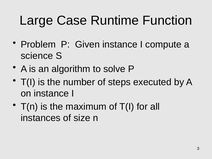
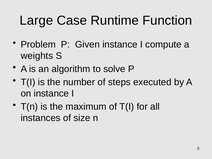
science: science -> weights (37, 56)
